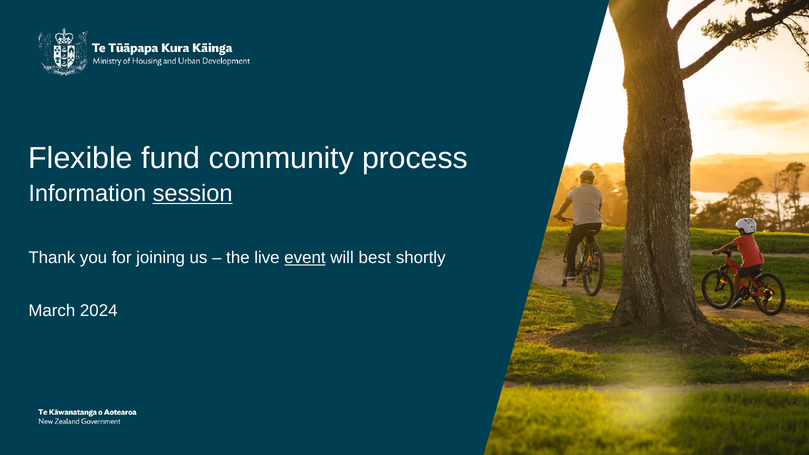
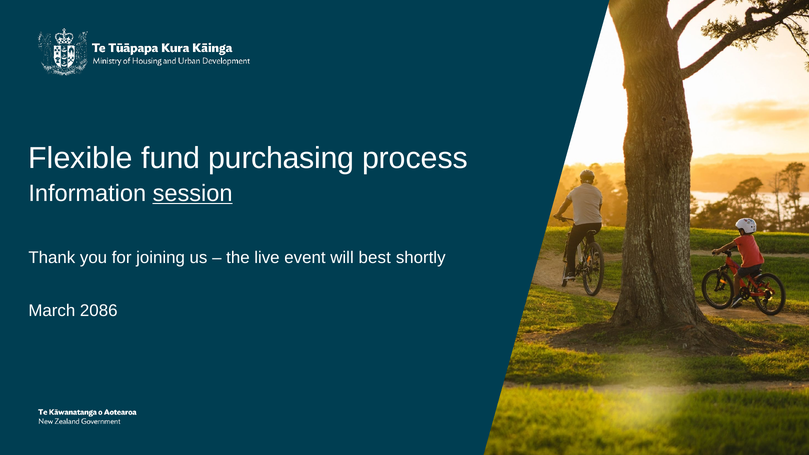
community: community -> purchasing (281, 158)
event underline: present -> none (305, 258)
2024: 2024 -> 2086 (99, 311)
